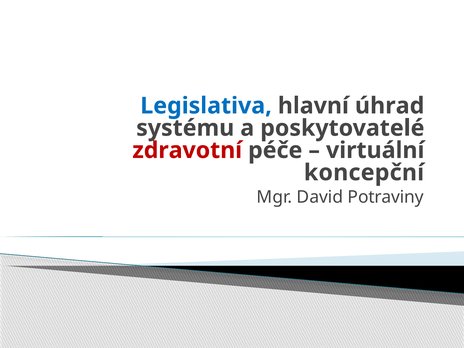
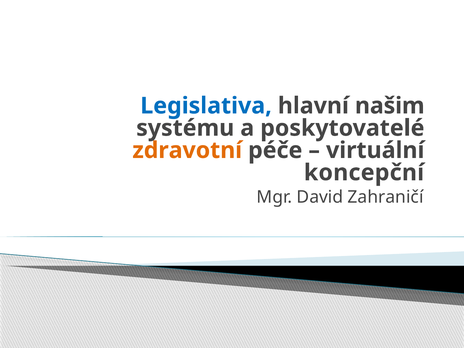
úhrad: úhrad -> našim (390, 106)
zdravotní colour: red -> orange (187, 150)
Potraviny: Potraviny -> Zahraničí (386, 197)
